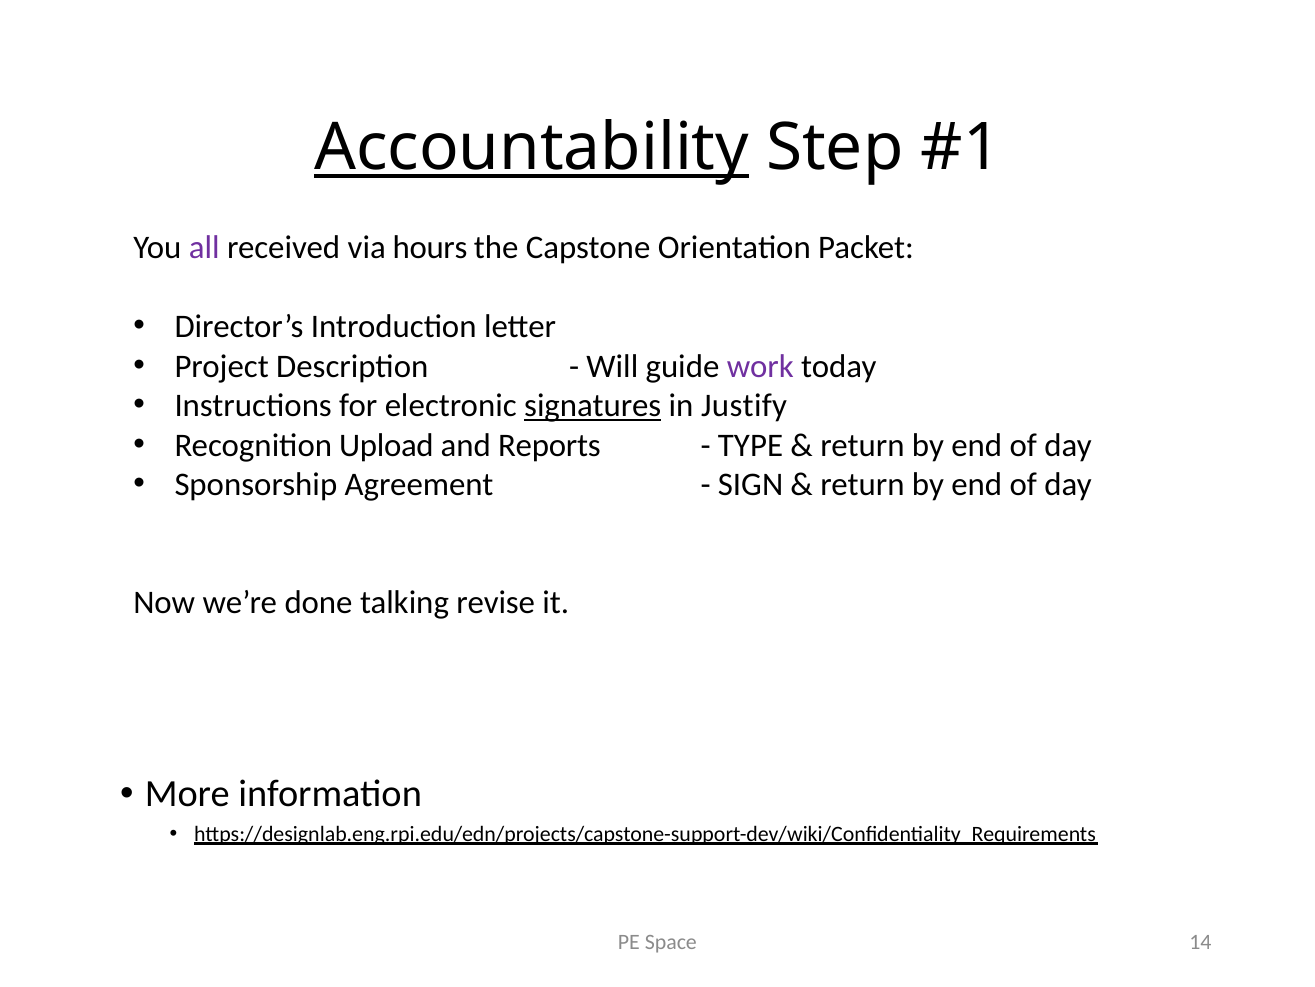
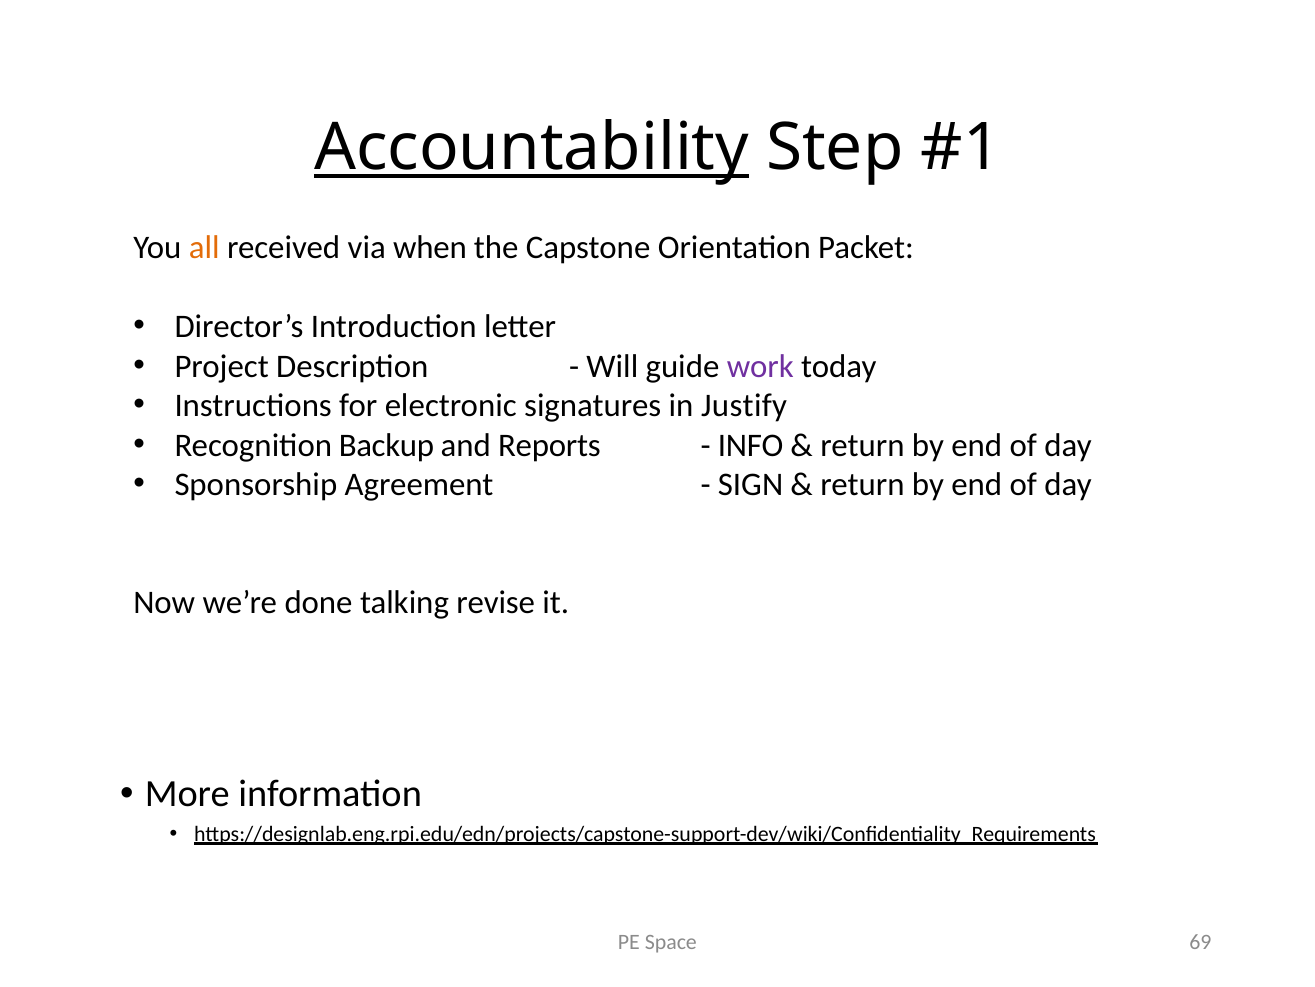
all colour: purple -> orange (204, 248)
hours: hours -> when (430, 248)
signatures underline: present -> none (593, 405)
Upload: Upload -> Backup (386, 445)
TYPE: TYPE -> INFO (751, 445)
14: 14 -> 69 (1200, 942)
